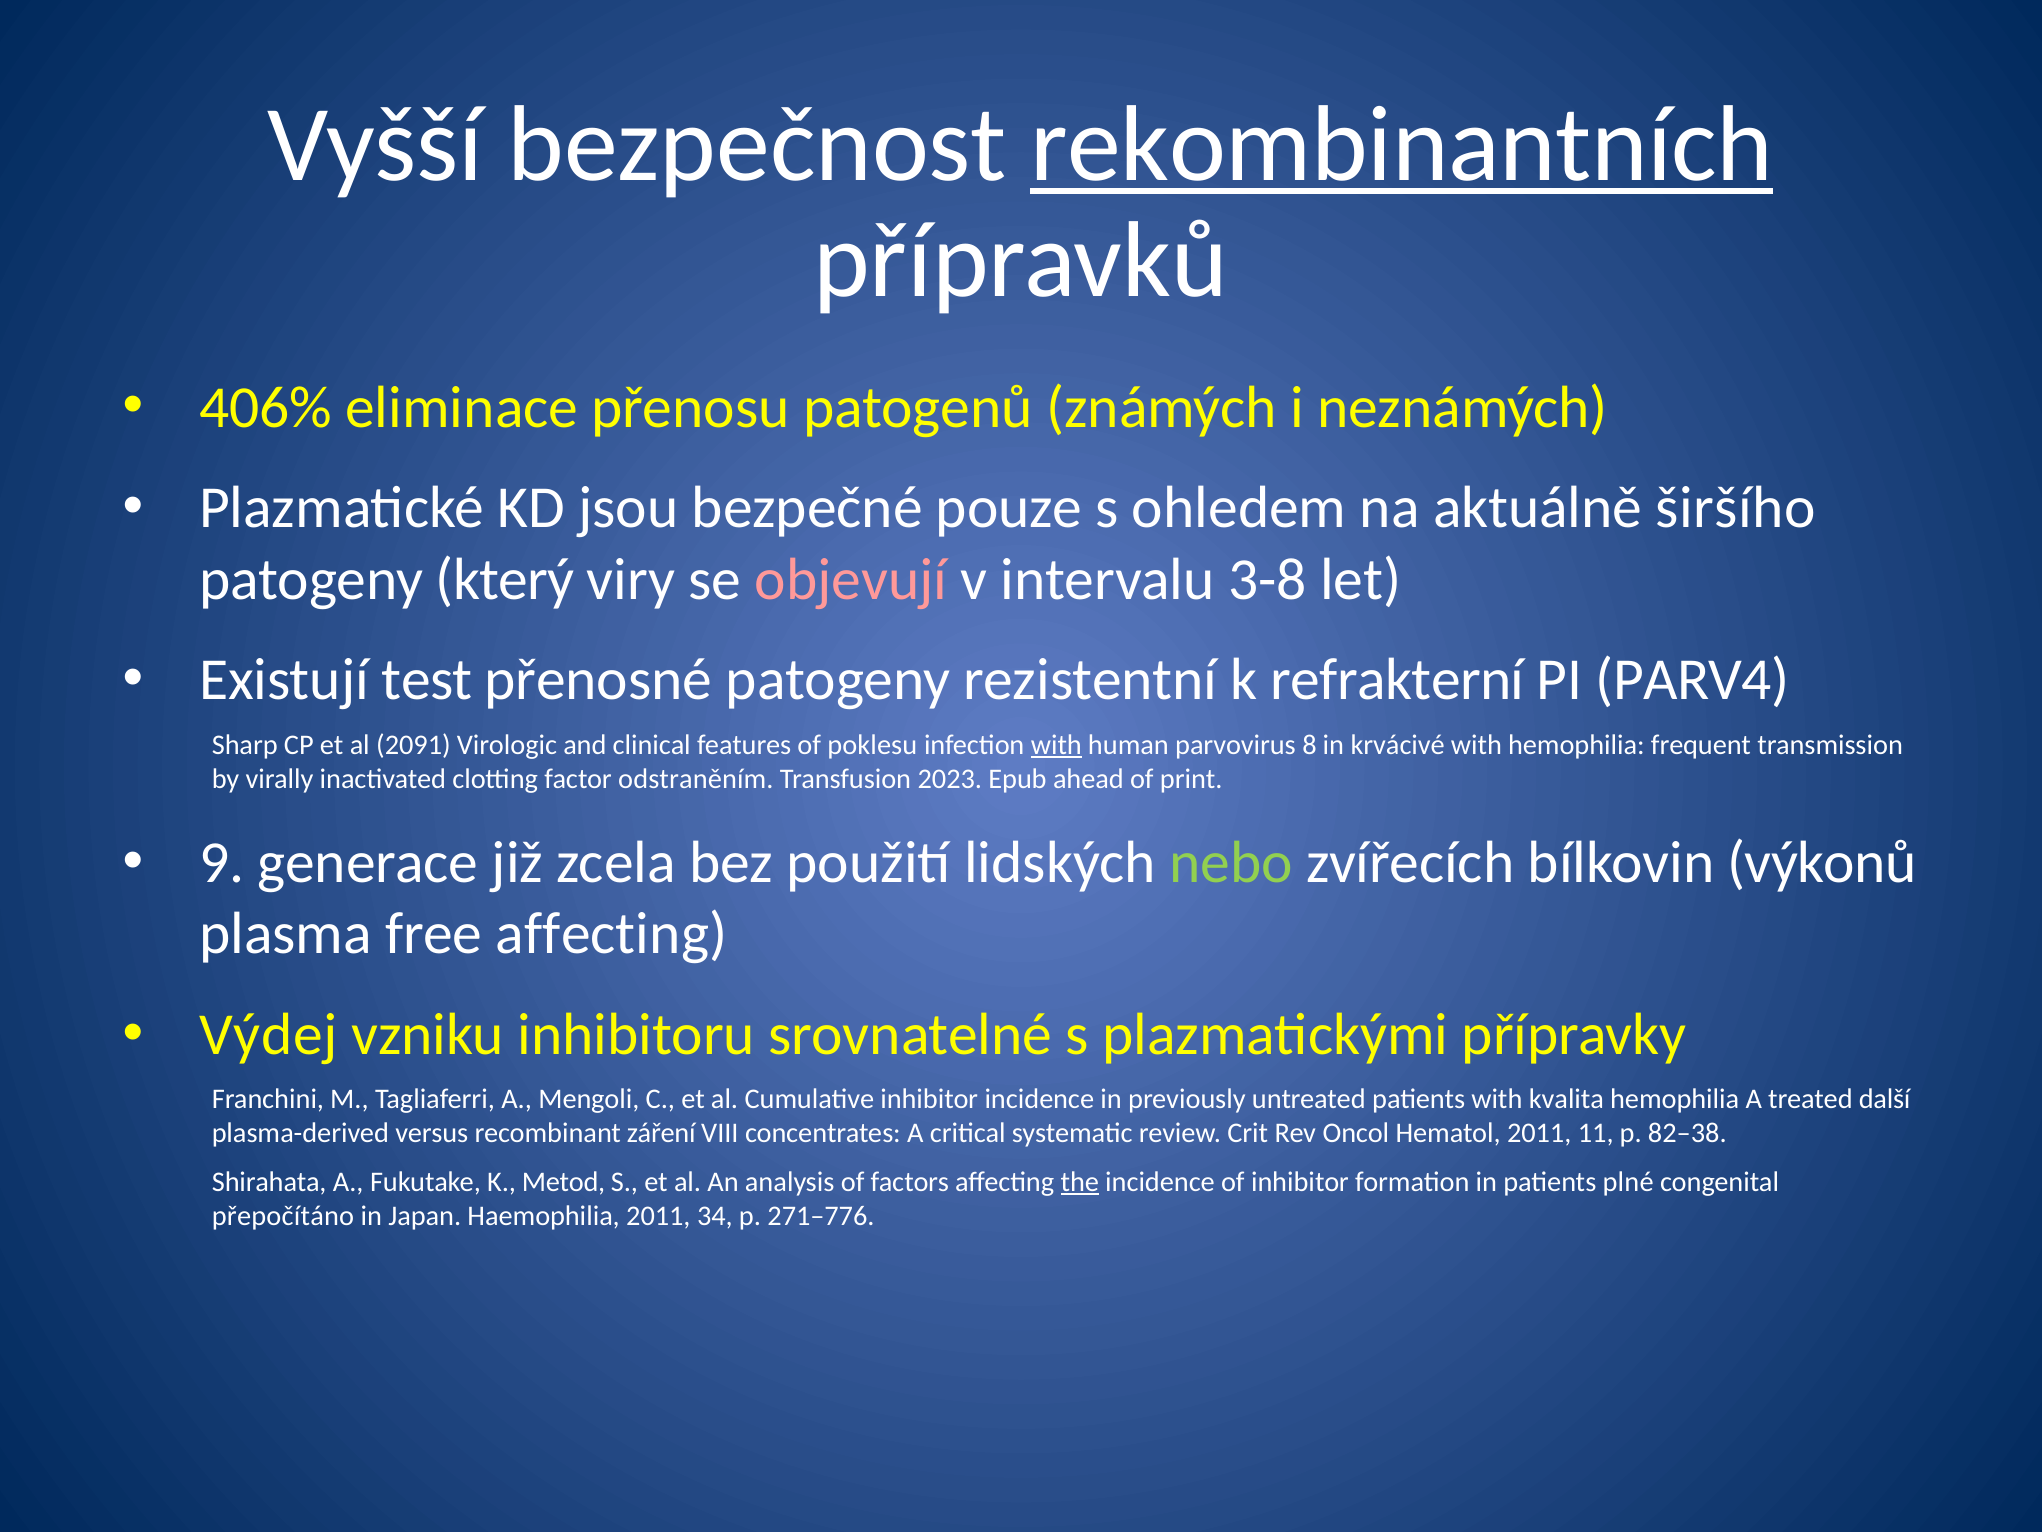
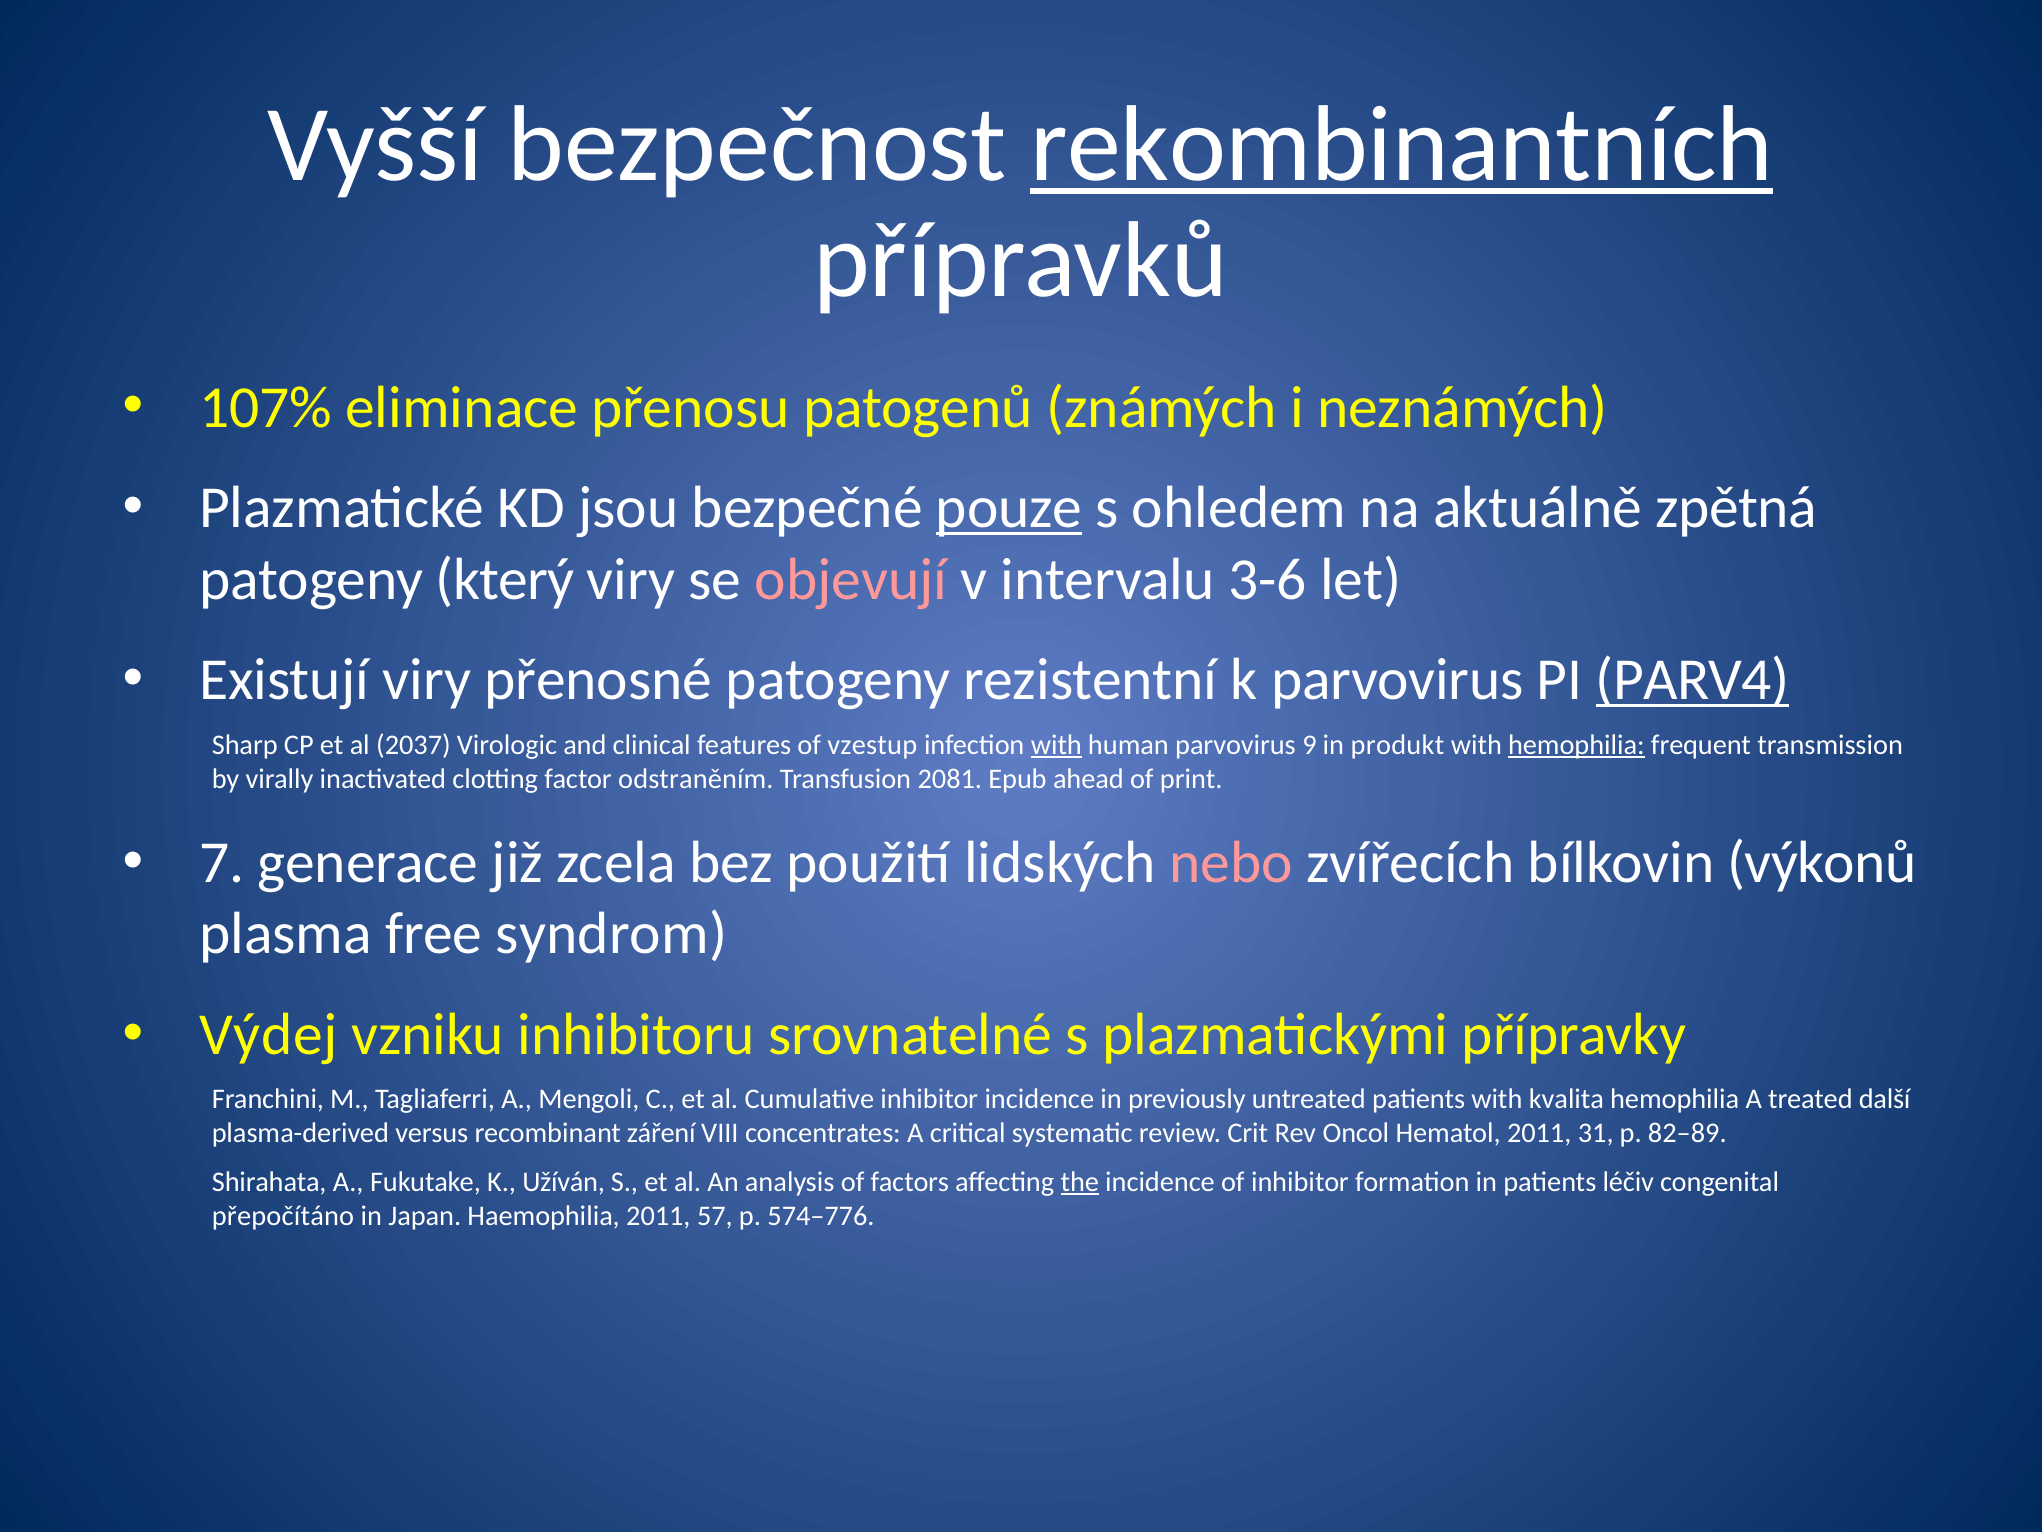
406%: 406% -> 107% (266, 407)
pouze underline: none -> present (1009, 508)
širšího: širšího -> zpětná (1736, 508)
3-8: 3-8 -> 3-6 (1267, 579)
Existují test: test -> viry (427, 680)
k refrakterní: refrakterní -> parvovirus (1397, 680)
PARV4 underline: none -> present (1693, 680)
2091: 2091 -> 2037 (413, 744)
poklesu: poklesu -> vzestup (872, 744)
8: 8 -> 9 (1309, 744)
krvácivé: krvácivé -> produkt (1397, 744)
hemophilia underline: none -> present (1576, 744)
2023: 2023 -> 2081 (950, 779)
9: 9 -> 7 (222, 863)
nebo colour: light green -> pink (1231, 863)
free affecting: affecting -> syndrom (612, 934)
11: 11 -> 31 (1596, 1133)
82–38: 82–38 -> 82–89 (1687, 1133)
Metod: Metod -> Užíván (564, 1181)
plné: plné -> léčiv (1628, 1181)
34: 34 -> 57 (715, 1216)
271–776: 271–776 -> 574–776 (821, 1216)
